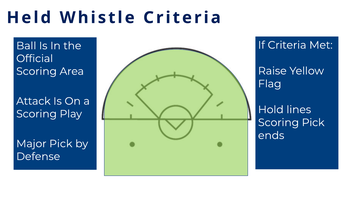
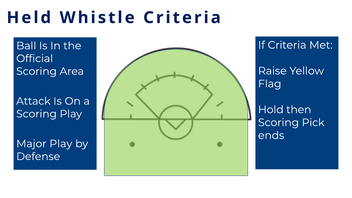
lines: lines -> then (299, 110)
Major Pick: Pick -> Play (61, 144)
